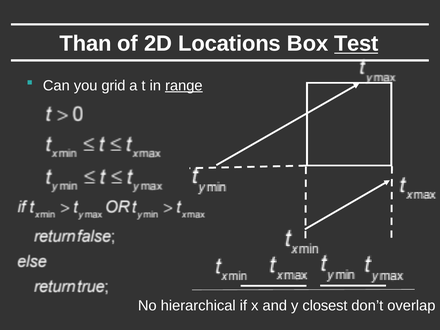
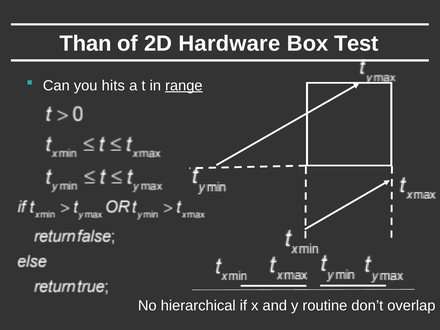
Locations: Locations -> Hardware (229, 44)
Test underline: present -> none (356, 44)
grid: grid -> hits (113, 86)
closest: closest -> routine (325, 306)
